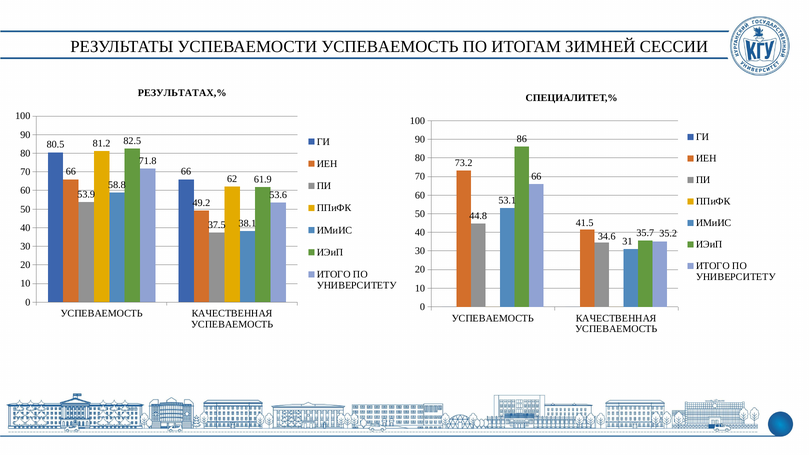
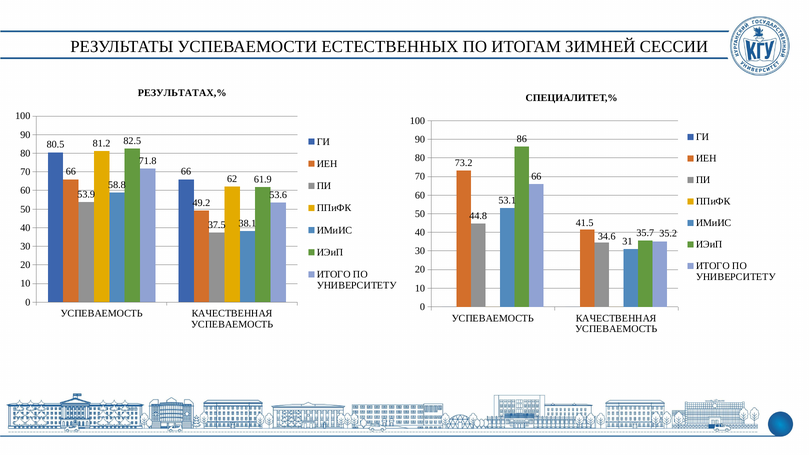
УСПЕВАЕМОСТИ УСПЕВАЕМОСТЬ: УСПЕВАЕМОСТЬ -> ЕСТЕСТВЕННЫХ (390, 47)
